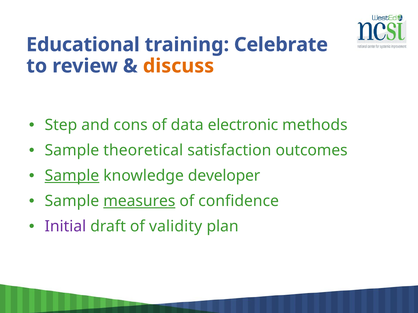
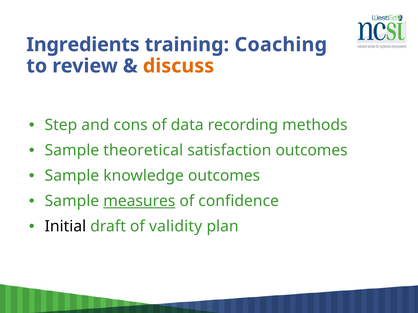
Educational: Educational -> Ingredients (83, 45)
Celebrate: Celebrate -> Coaching (281, 45)
electronic: electronic -> recording (243, 125)
Sample underline: present -> none (72, 176)
knowledge developer: developer -> outcomes (224, 176)
Initial colour: purple -> black (65, 227)
